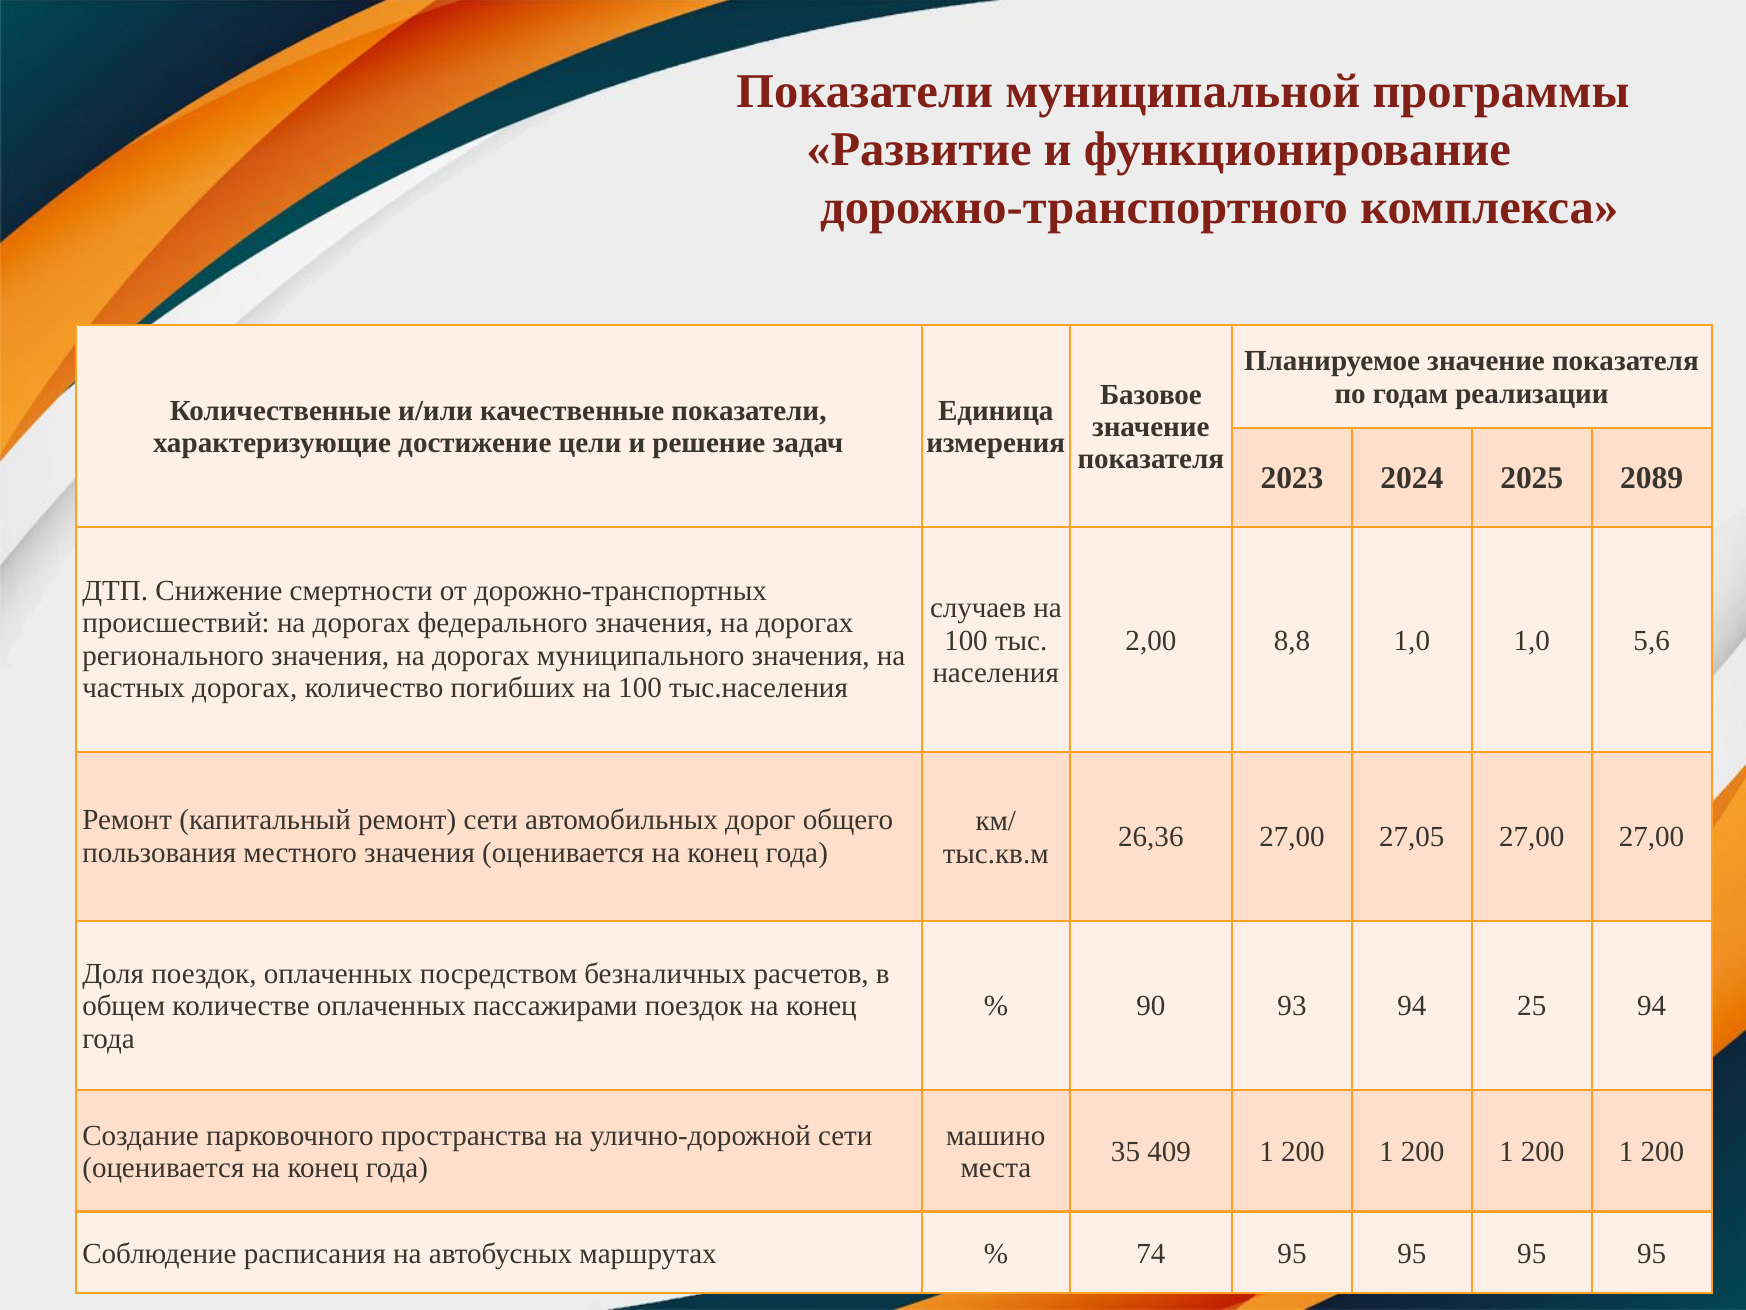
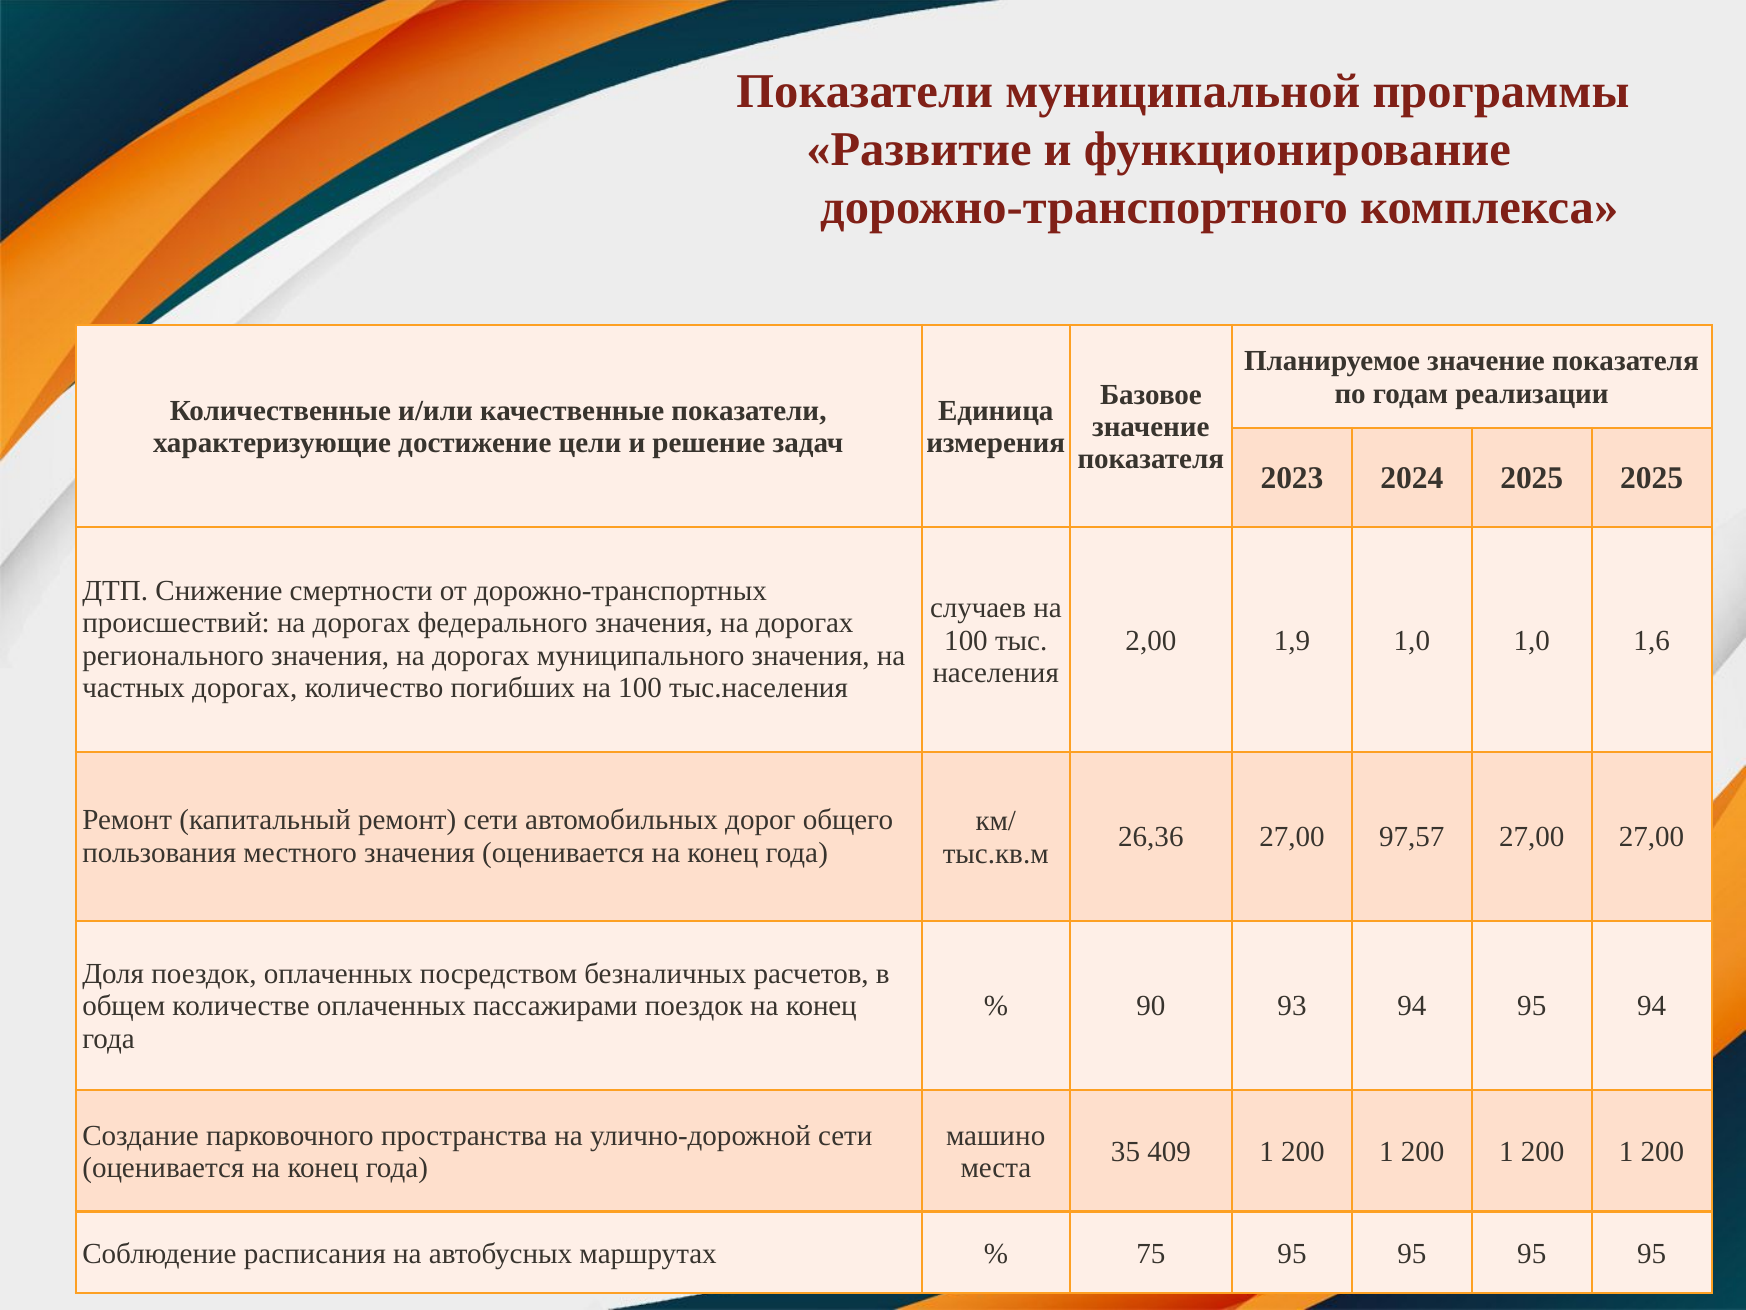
2025 2089: 2089 -> 2025 (1652, 478)
8,8: 8,8 -> 1,9 (1292, 640)
5,6: 5,6 -> 1,6 (1652, 640)
27,05: 27,05 -> 97,57 (1412, 836)
94 25: 25 -> 95 (1532, 1006)
74: 74 -> 75 (1151, 1253)
